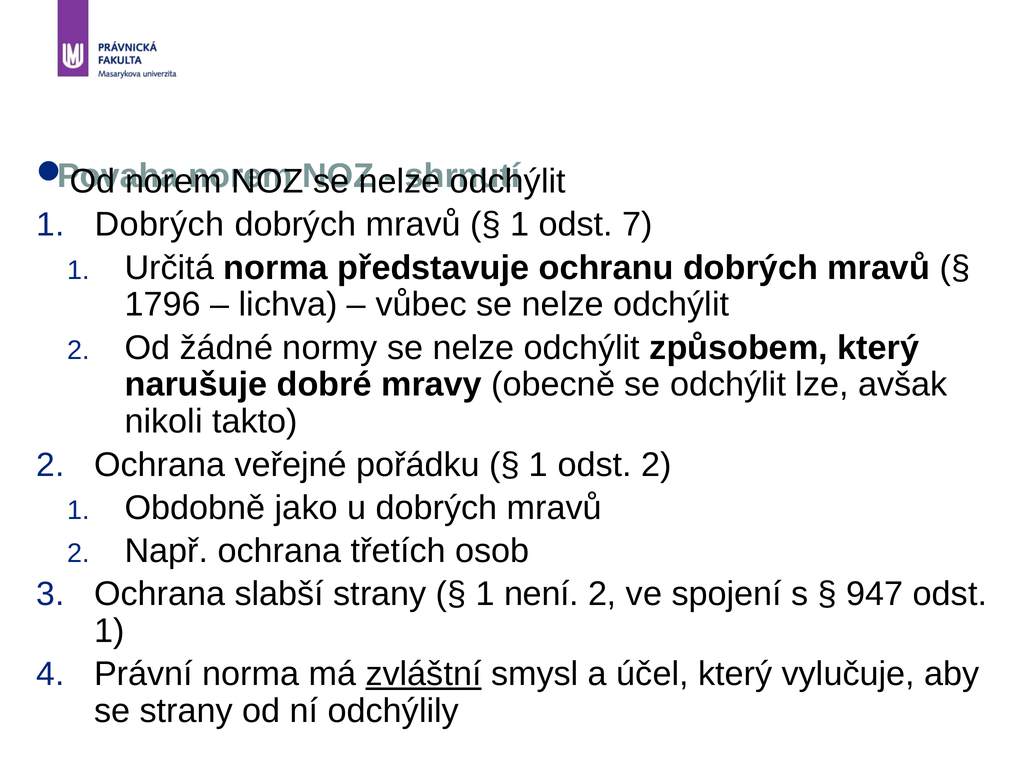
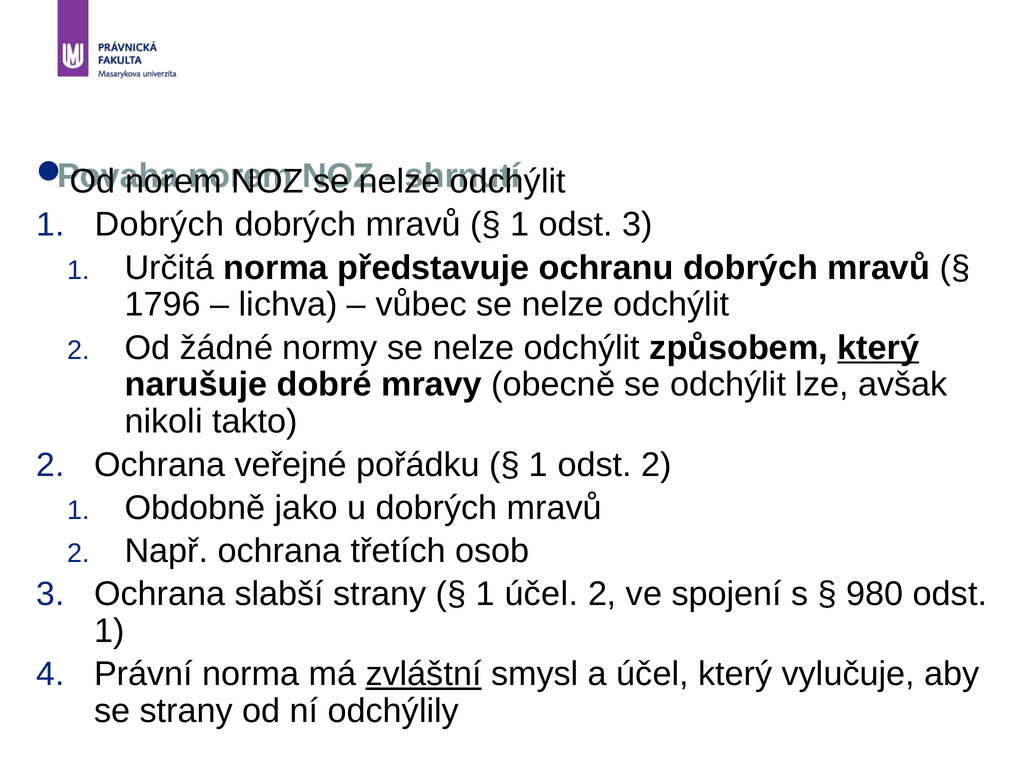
odst 7: 7 -> 3 (637, 224)
který underline: none -> present (878, 348)
1 není: není -> účel (541, 594)
947: 947 -> 980 (875, 594)
